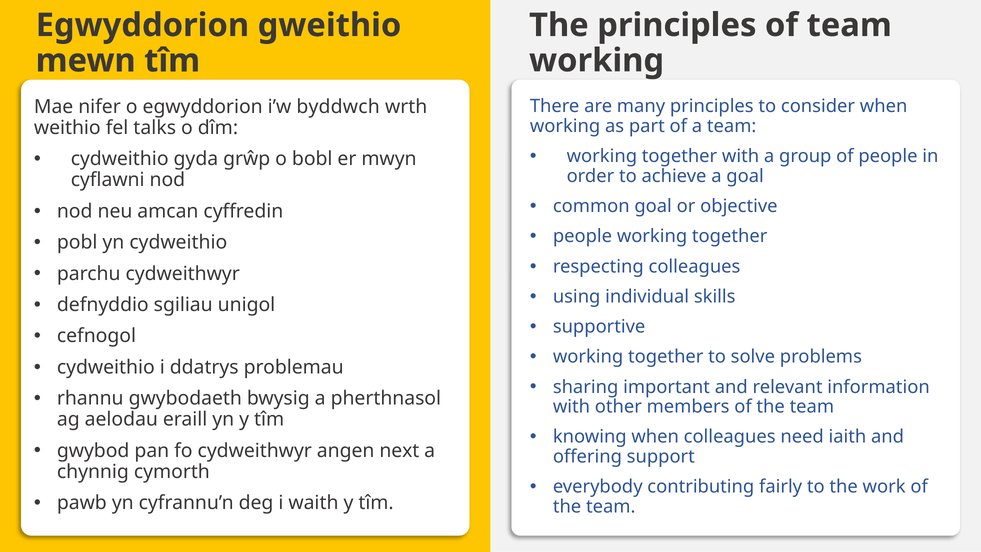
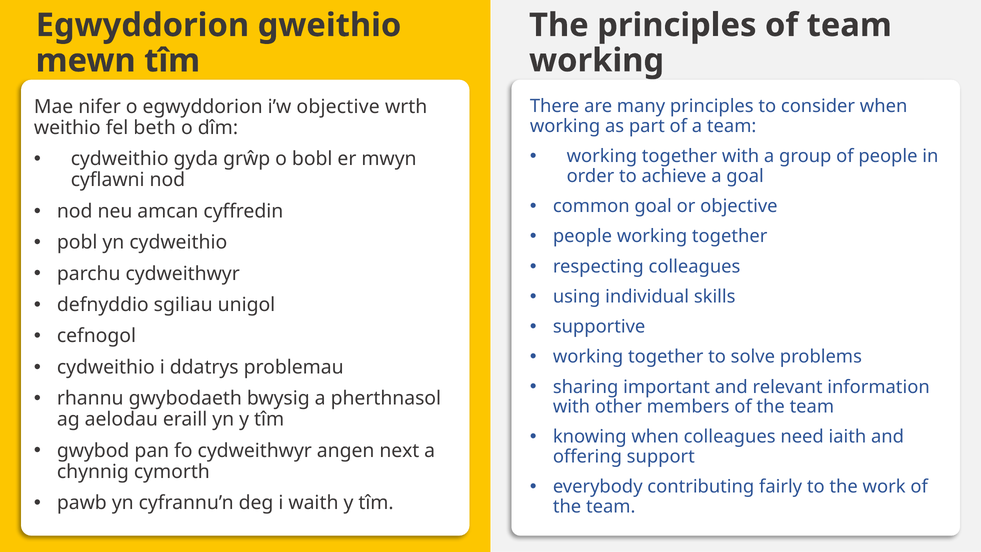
i’w byddwch: byddwch -> objective (338, 107)
talks: talks -> beth (155, 128)
